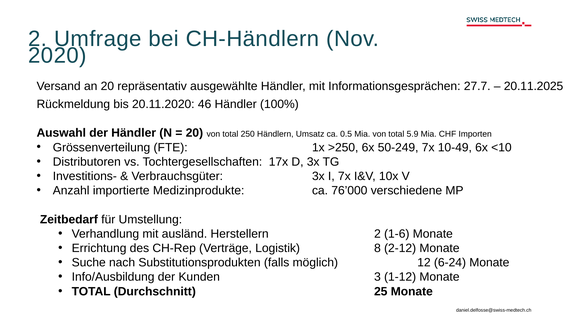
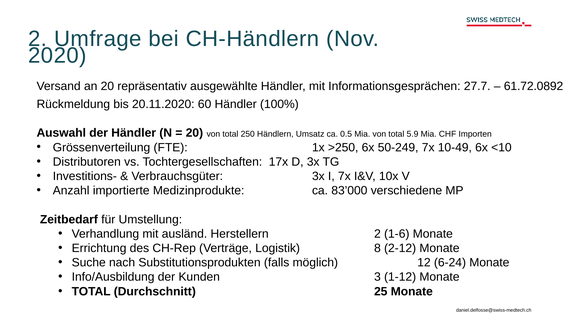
20.11.2025: 20.11.2025 -> 61.72.0892 (534, 86)
46: 46 -> 60 (205, 104)
76’000: 76’000 -> 83’000 (349, 191)
